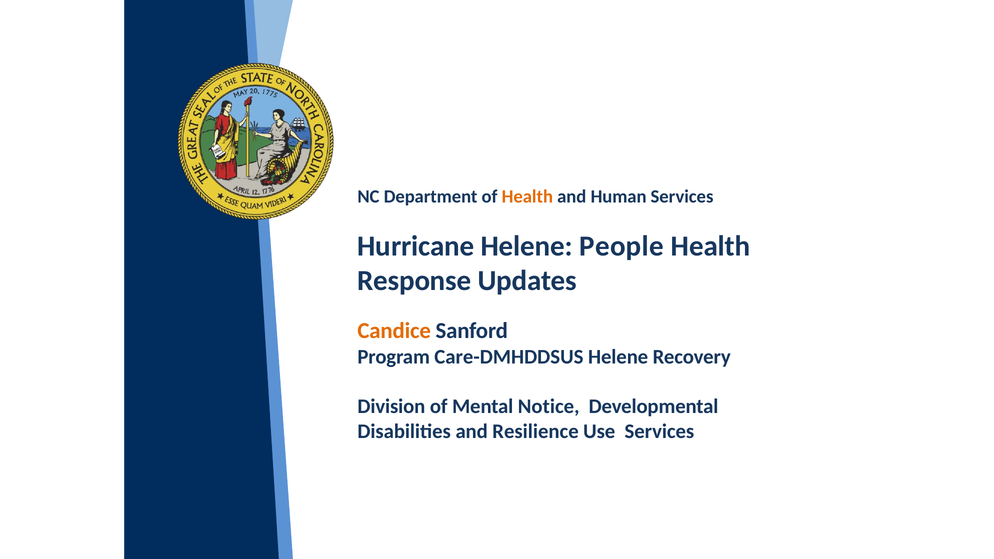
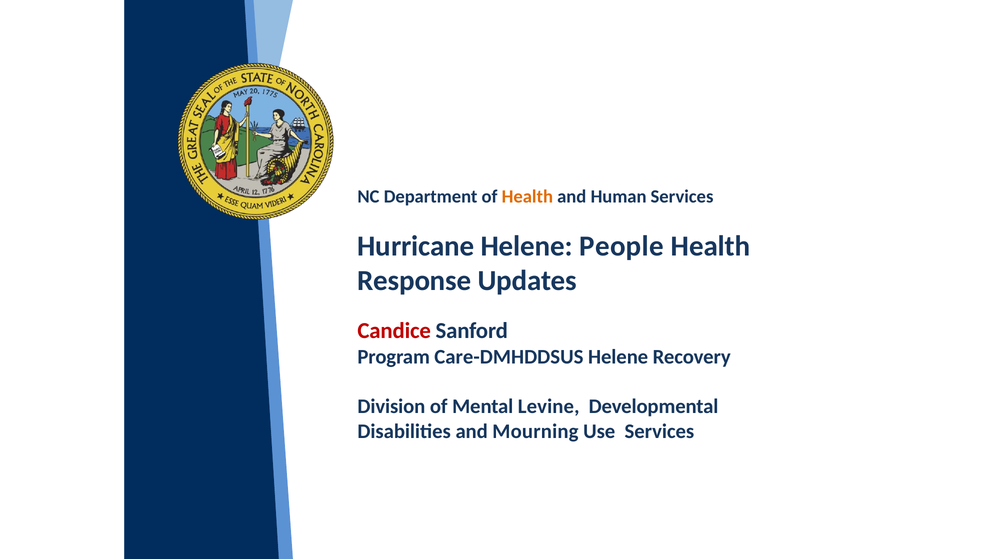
Candice colour: orange -> red (394, 331)
Notice: Notice -> Levine (549, 407)
Resilience: Resilience -> Mourning (535, 432)
